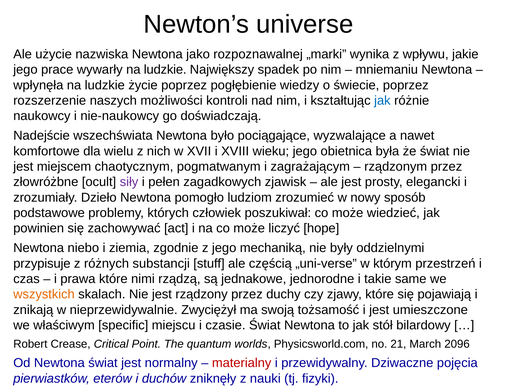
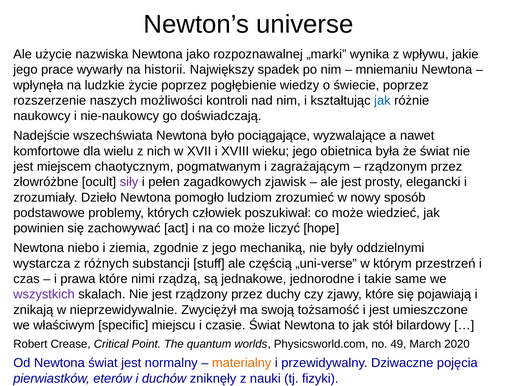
wywarły na ludzkie: ludzkie -> historii (165, 70)
przypisuje: przypisuje -> wystarcza (42, 264)
wszystkich colour: orange -> purple (44, 295)
21: 21 -> 49 (398, 344)
2096: 2096 -> 2020 (457, 344)
materialny colour: red -> orange (242, 363)
